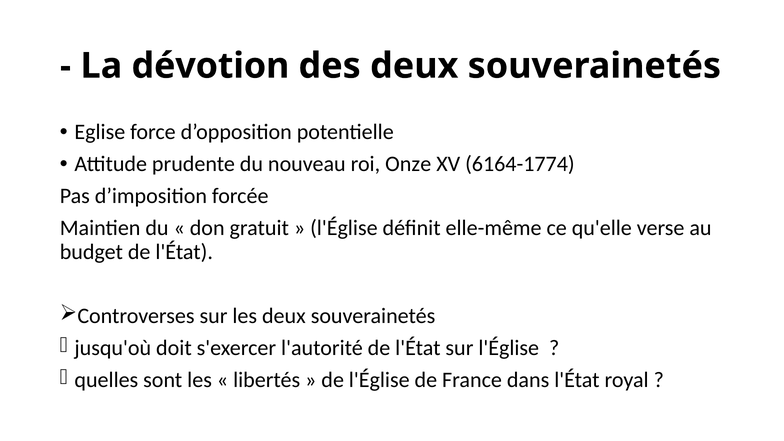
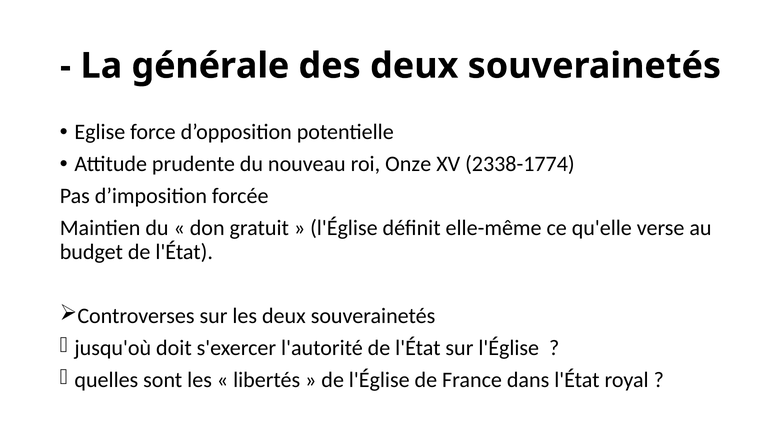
dévotion: dévotion -> générale (210, 66)
6164-1774: 6164-1774 -> 2338-1774 (520, 164)
